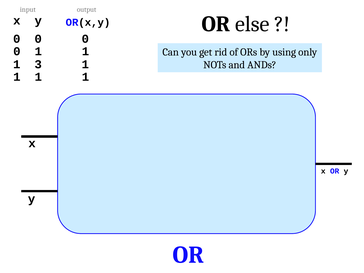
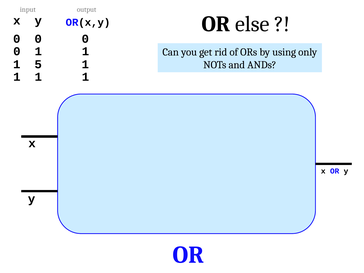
3: 3 -> 5 (38, 64)
